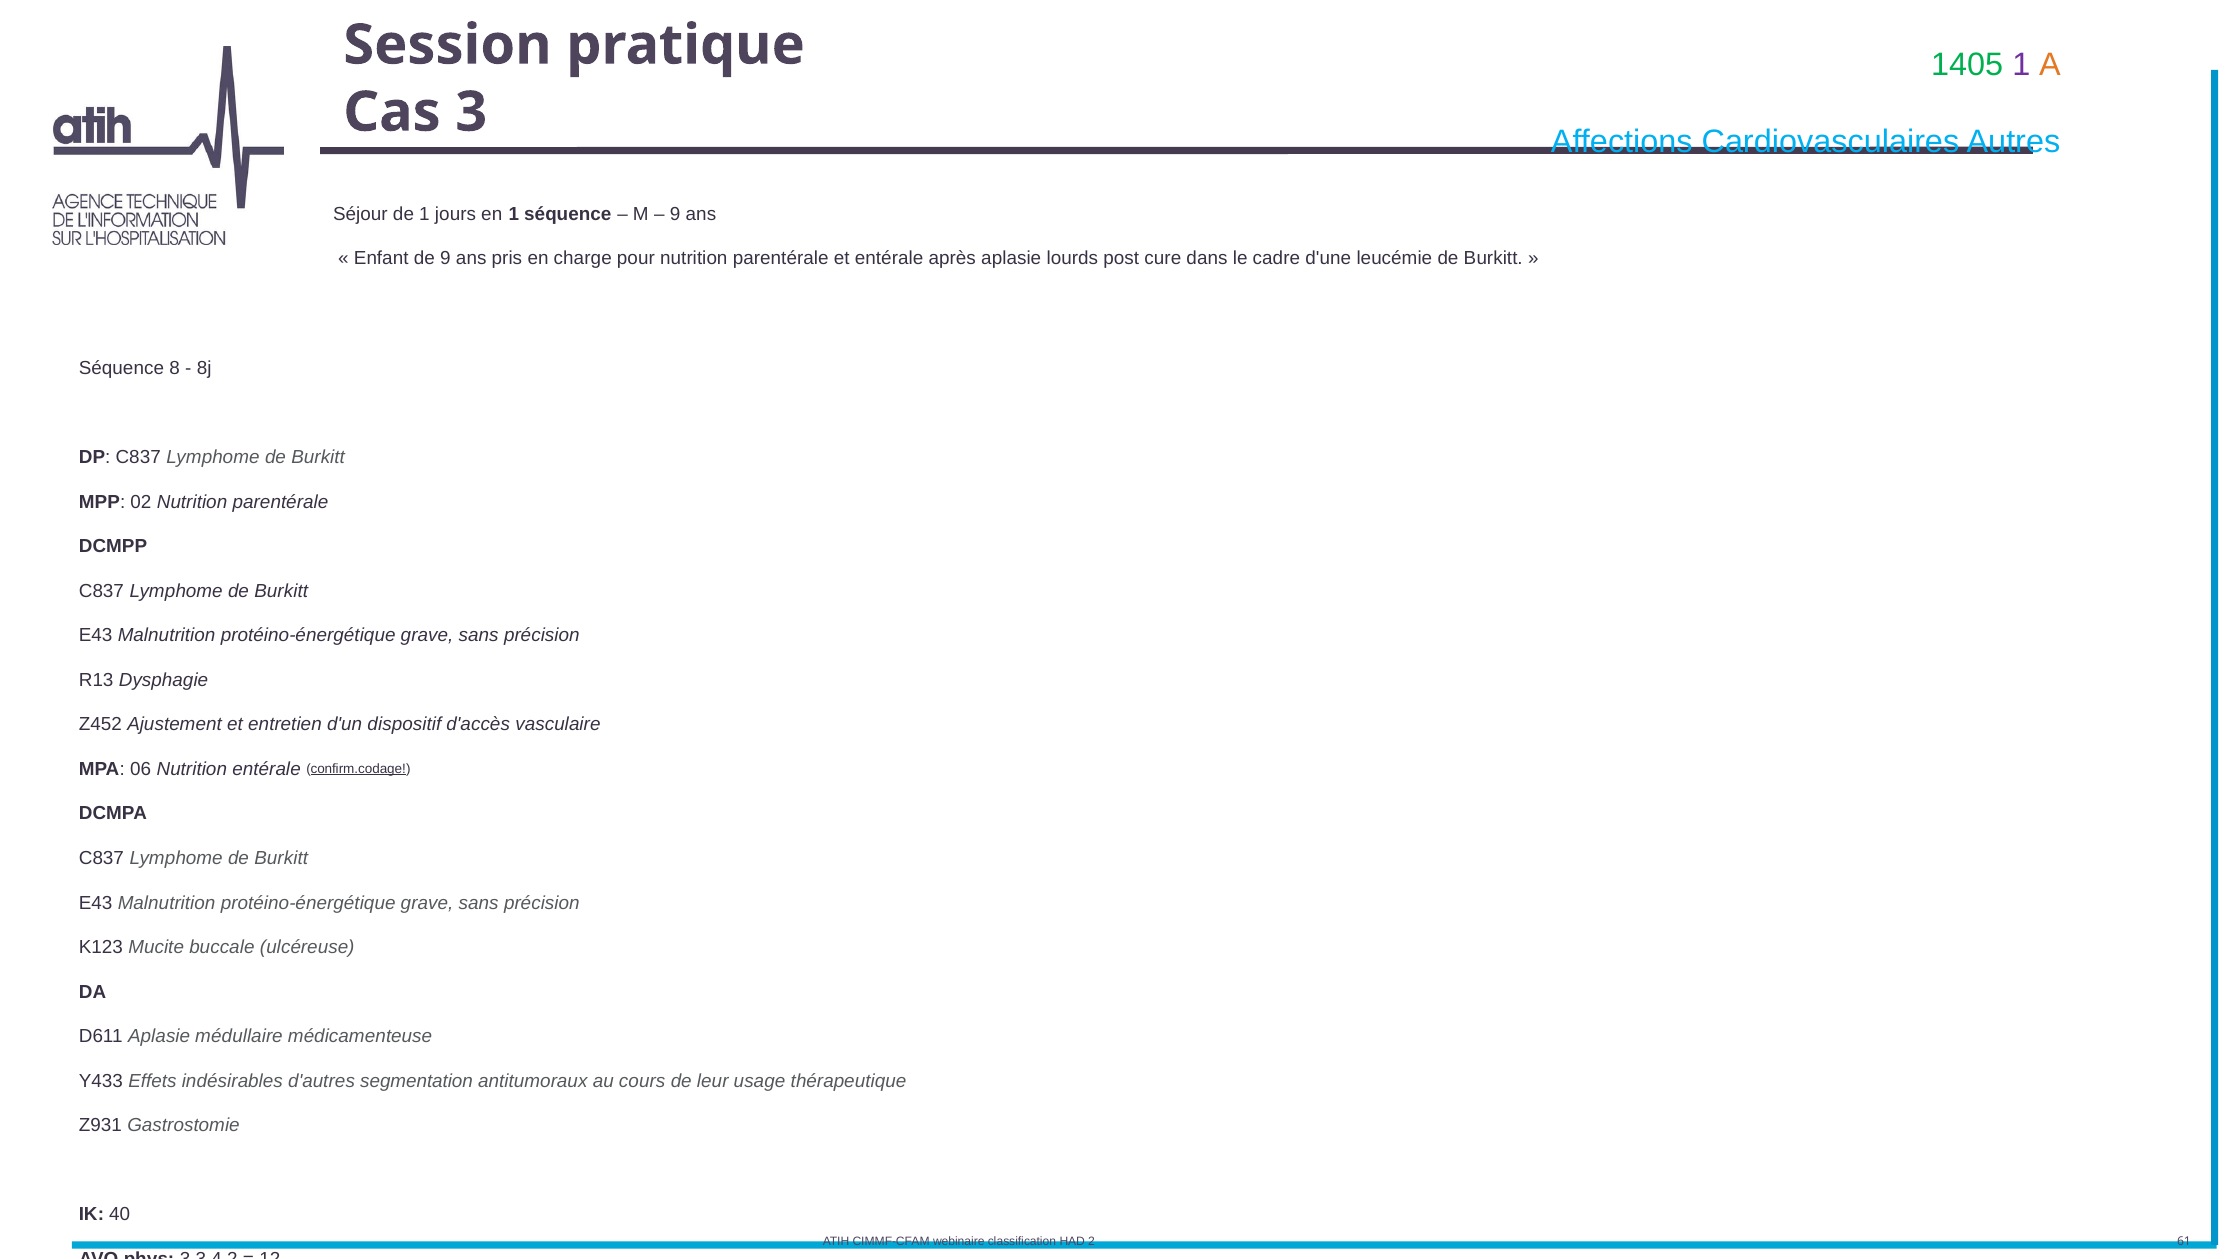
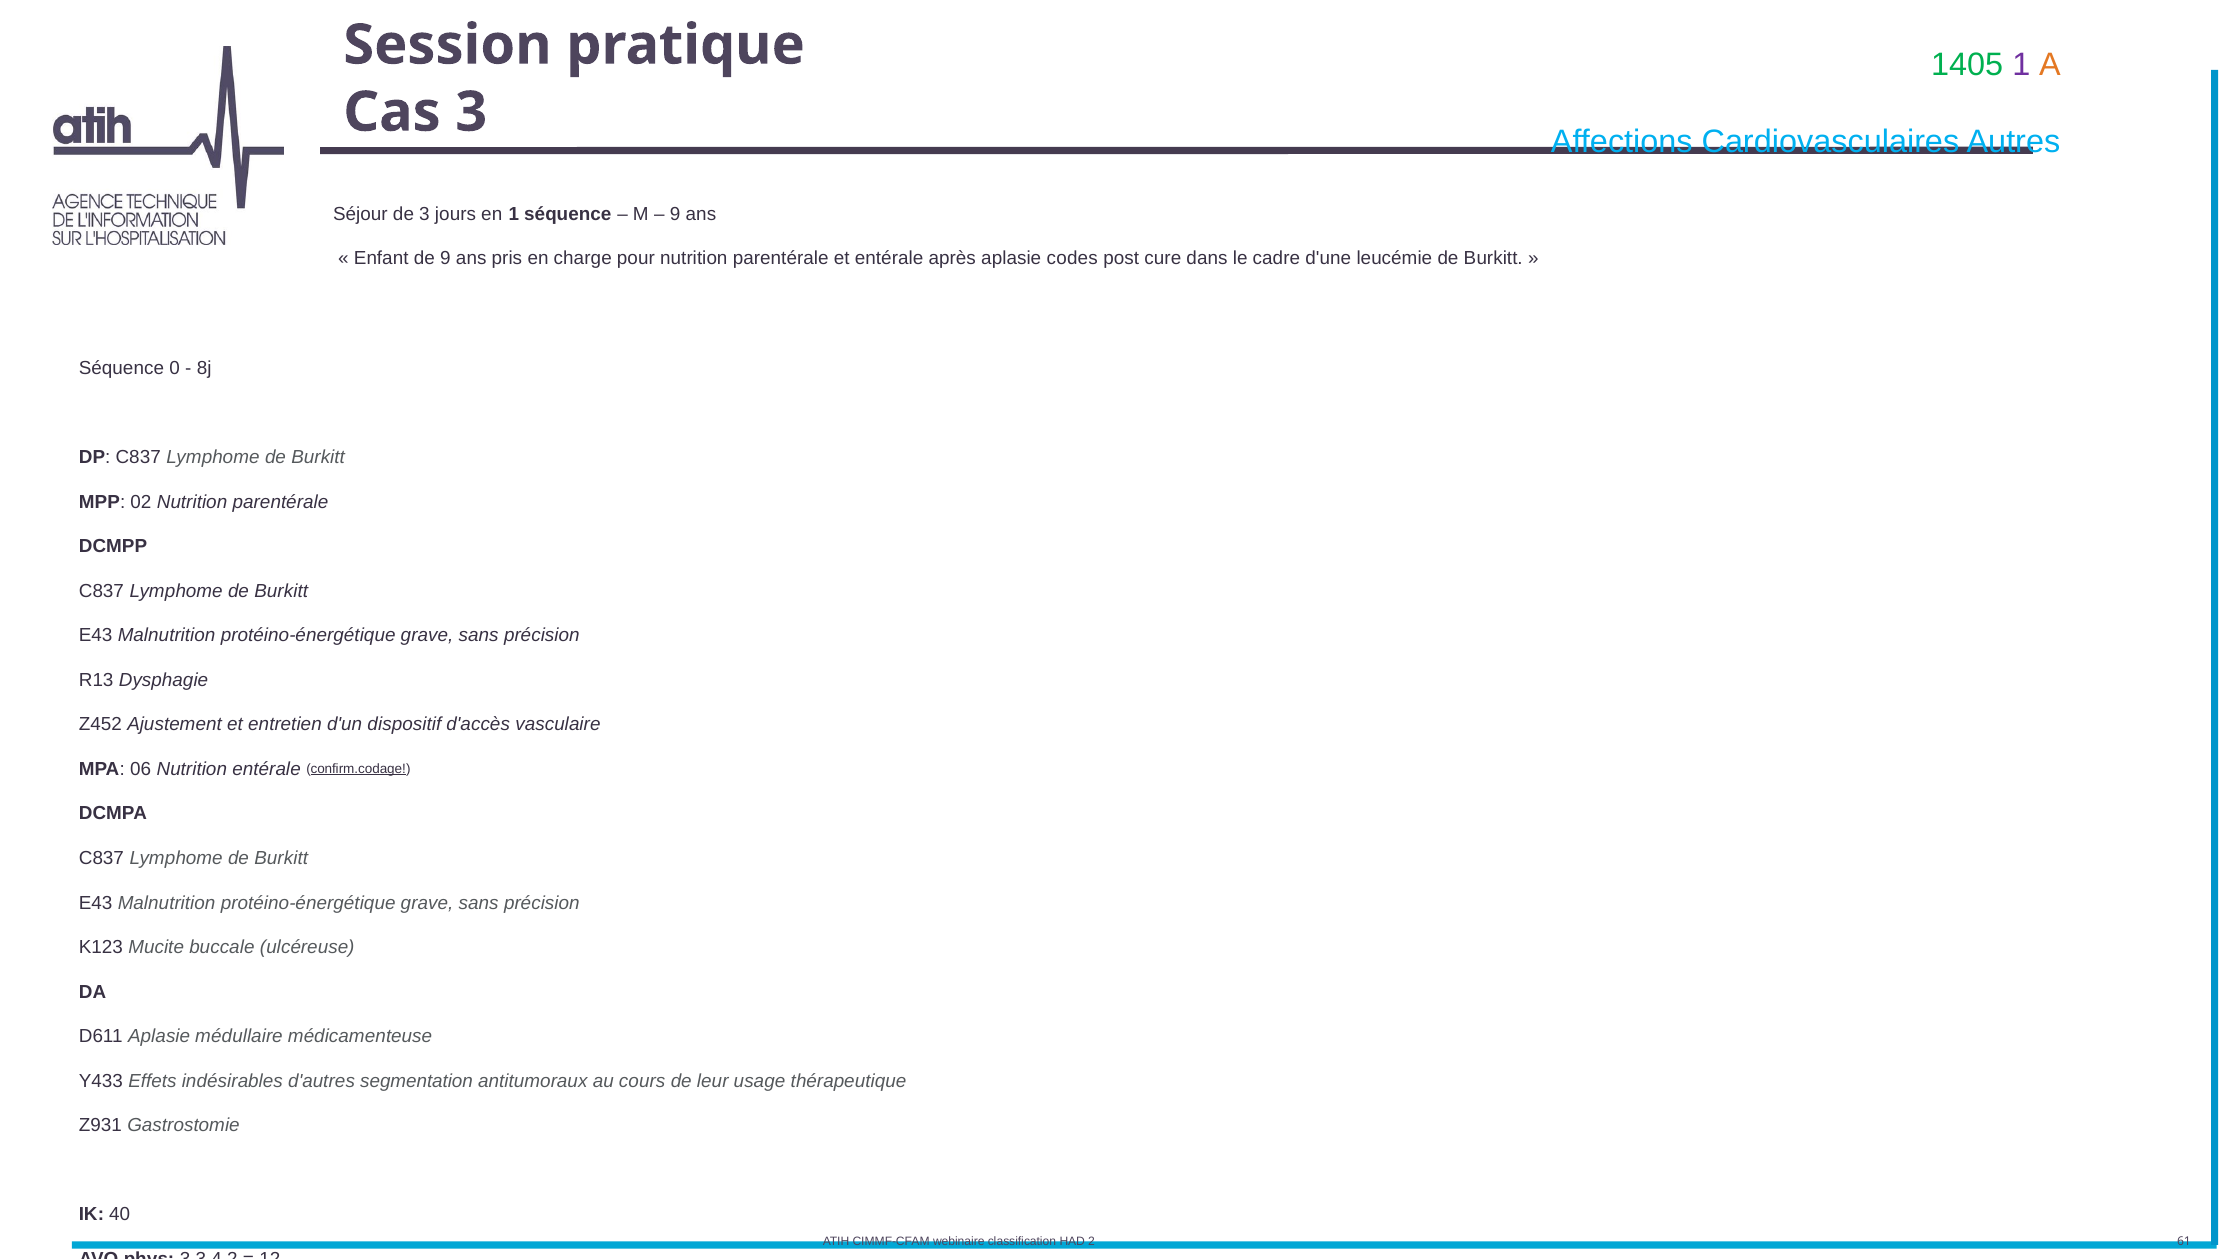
de 1: 1 -> 3 (424, 214)
lourds: lourds -> codes (1072, 258)
8: 8 -> 0 (175, 368)
